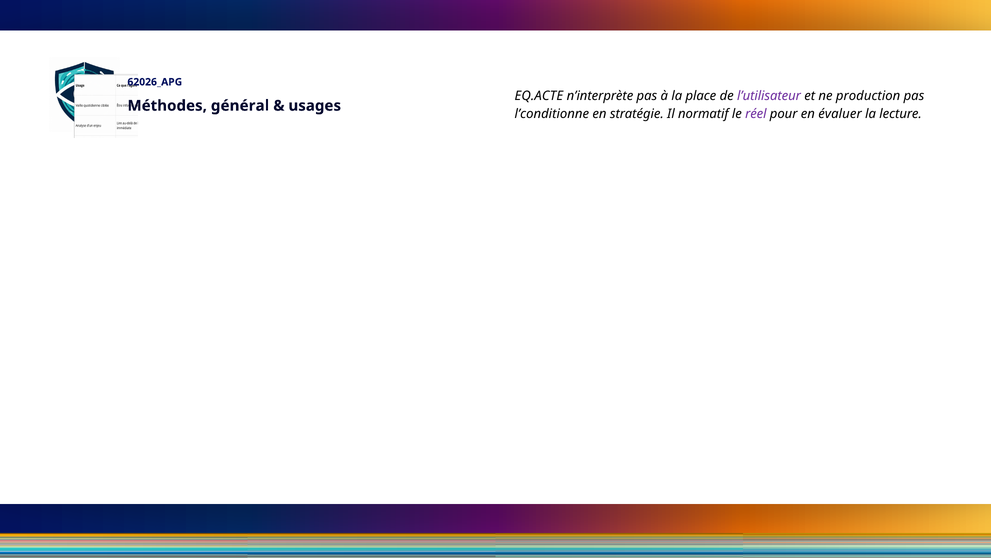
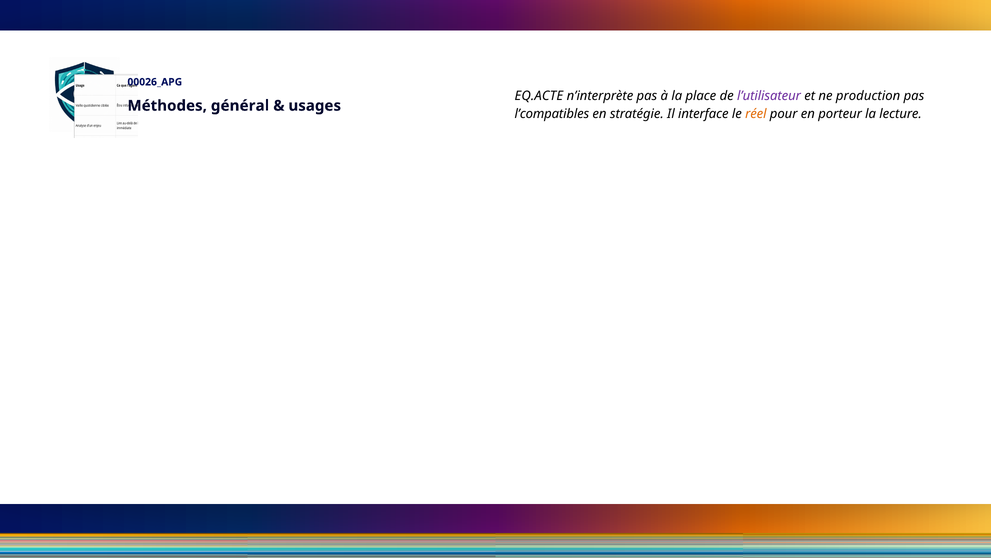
62026_APG: 62026_APG -> 00026_APG (155, 82)
l’conditionne: l’conditionne -> l’compatibles (552, 114)
normatif: normatif -> interface (703, 114)
réel colour: purple -> orange (756, 114)
évaluer: évaluer -> porteur (840, 114)
